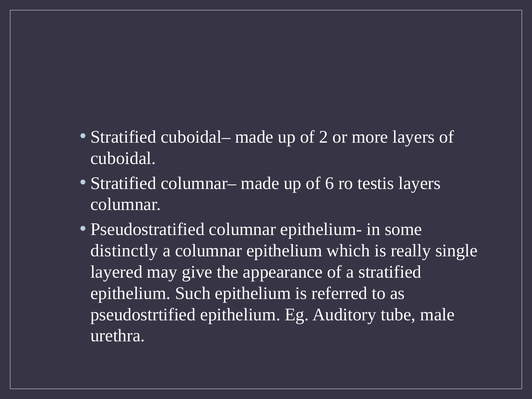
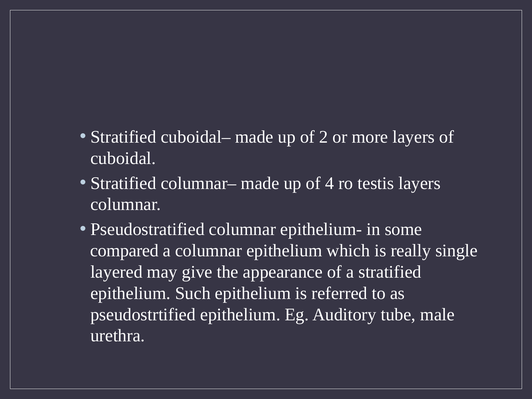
6: 6 -> 4 (330, 183)
distinctly: distinctly -> compared (124, 251)
